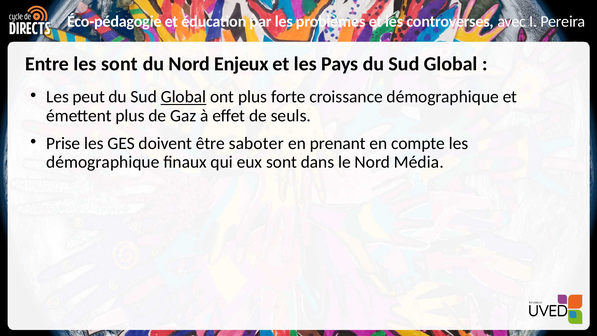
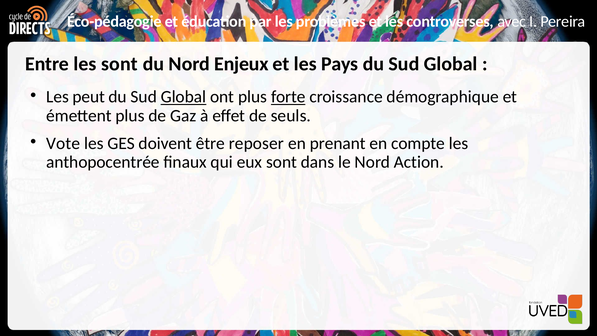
forte underline: none -> present (288, 97)
Prise: Prise -> Vote (63, 143)
saboter: saboter -> reposer (256, 143)
démographique: démographique -> anthopocentrée (103, 162)
Média: Média -> Action (419, 162)
